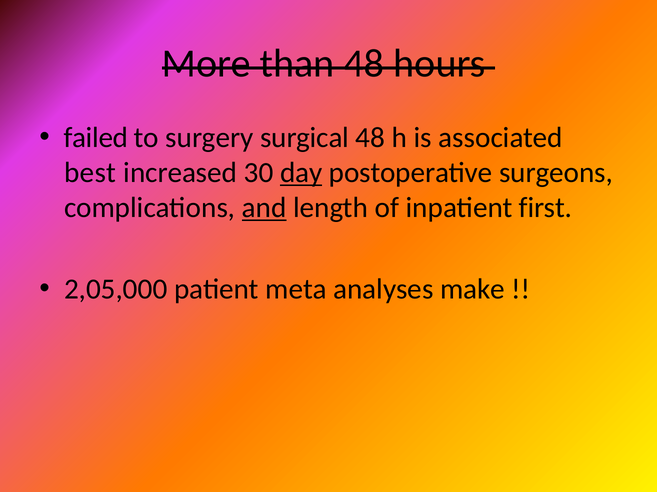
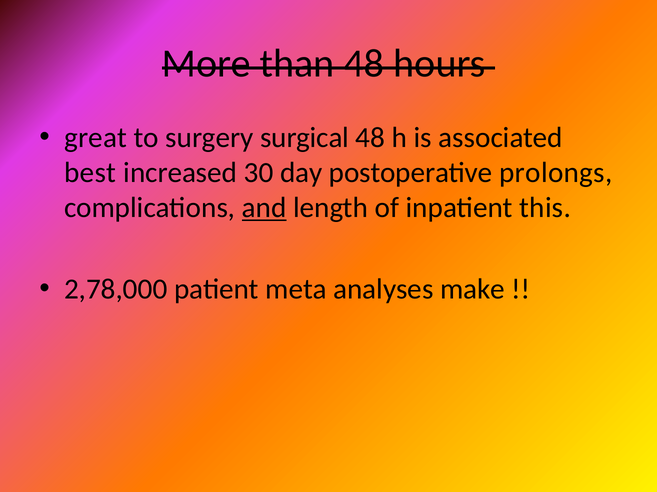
failed: failed -> great (96, 138)
day underline: present -> none (301, 173)
surgeons: surgeons -> prolongs (556, 173)
first: first -> this (545, 208)
2,05,000: 2,05,000 -> 2,78,000 (116, 290)
